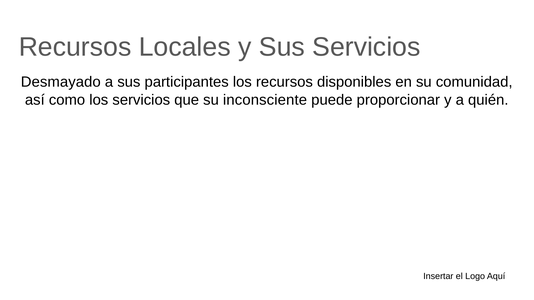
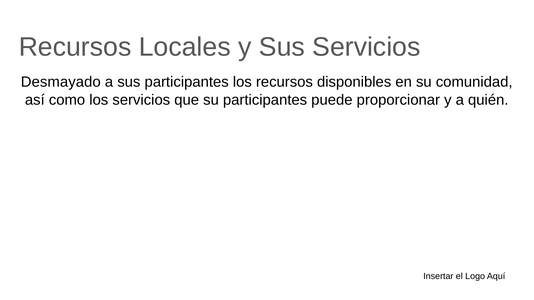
su inconsciente: inconsciente -> participantes (265, 100)
